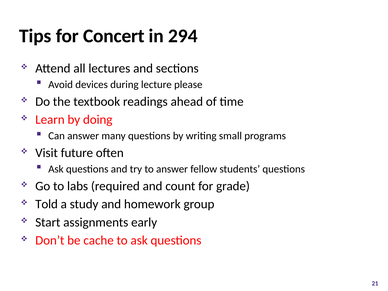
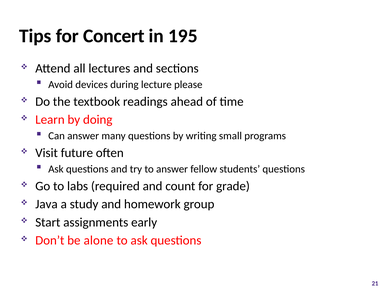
294: 294 -> 195 (183, 36)
Told: Told -> Java (46, 204)
cache: cache -> alone (98, 240)
